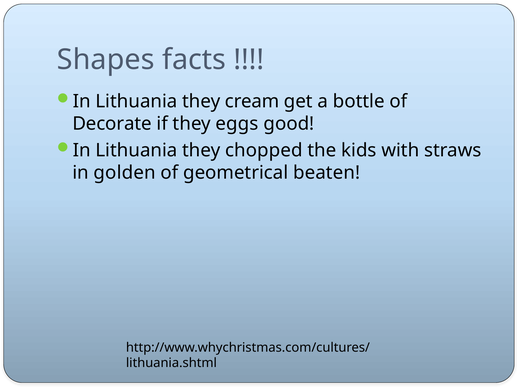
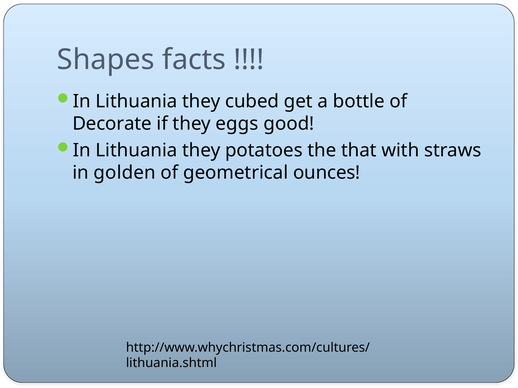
cream: cream -> cubed (252, 101)
chopped: chopped -> potatoes (264, 150)
kids: kids -> that (359, 150)
beaten: beaten -> ounces (327, 173)
